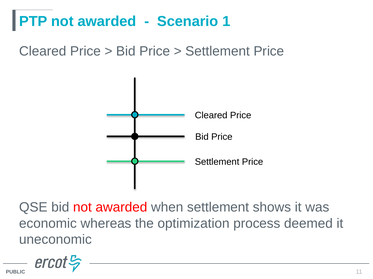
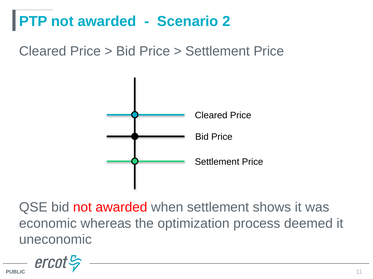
1: 1 -> 2 (226, 21)
